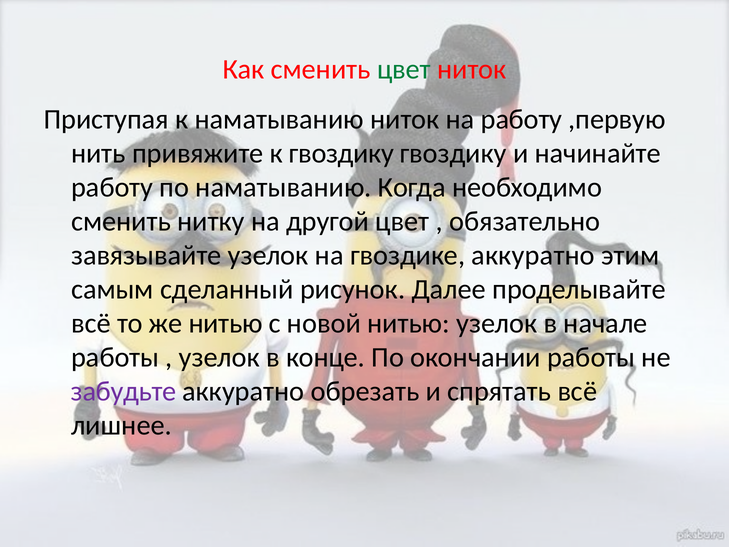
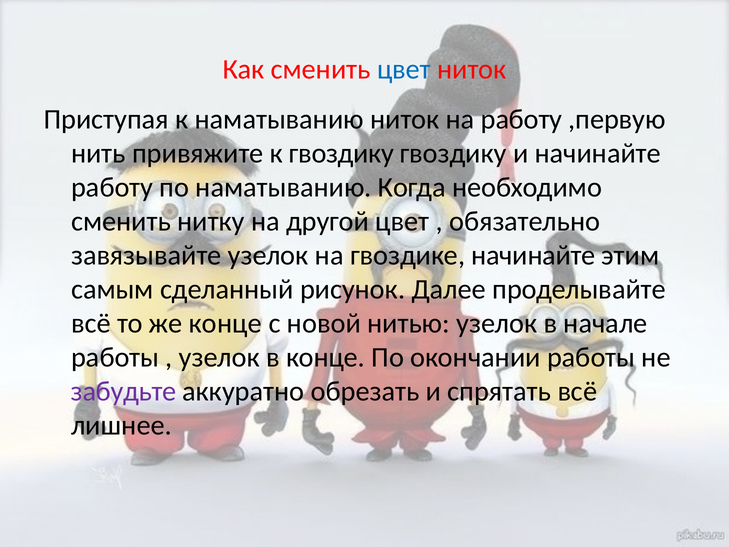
цвет colour: green -> blue (404, 69)
гвоздике аккуратно: аккуратно -> начинайте (533, 255)
же нитью: нитью -> конце (225, 323)
